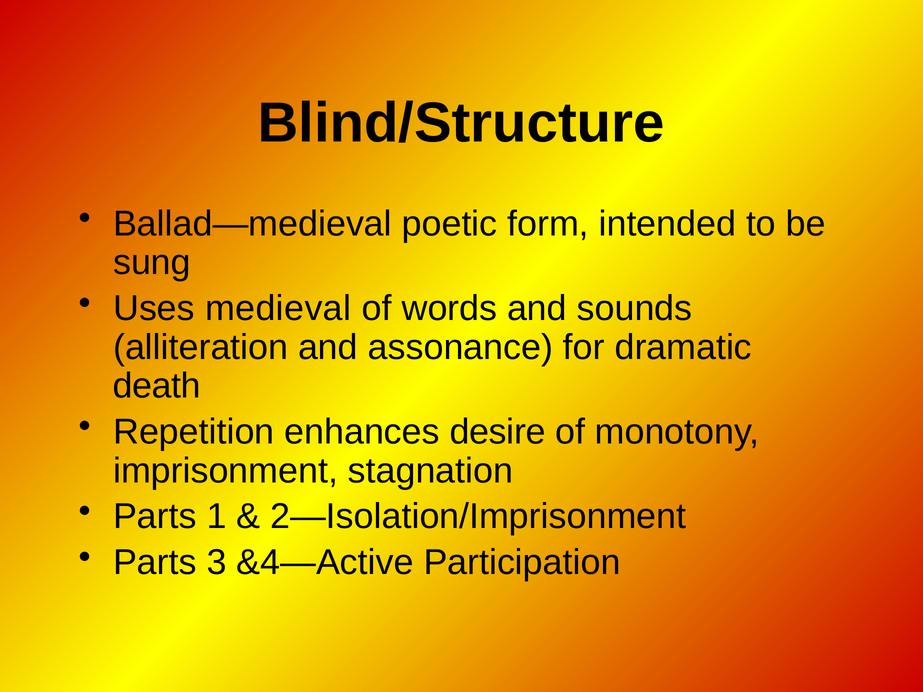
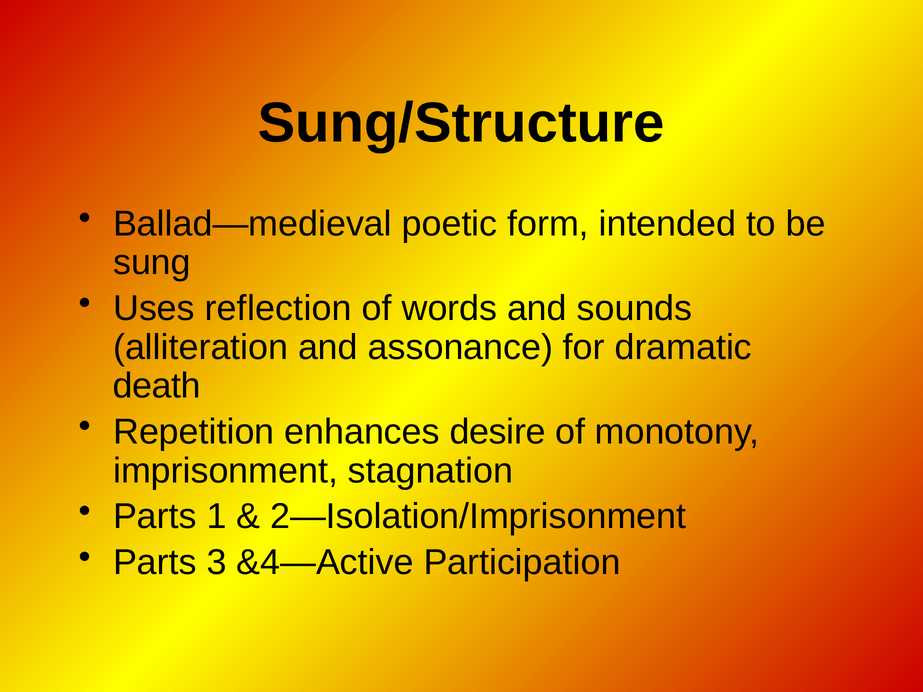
Blind/Structure: Blind/Structure -> Sung/Structure (461, 123)
medieval: medieval -> reflection (278, 309)
